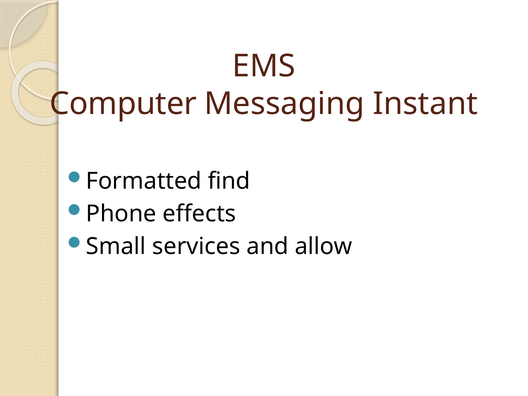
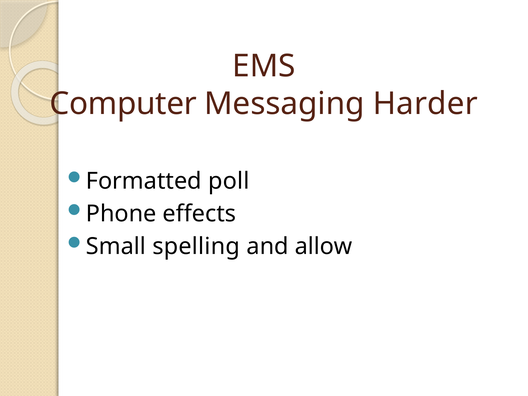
Instant: Instant -> Harder (425, 104)
find: find -> poll (229, 181)
services: services -> spelling (196, 246)
